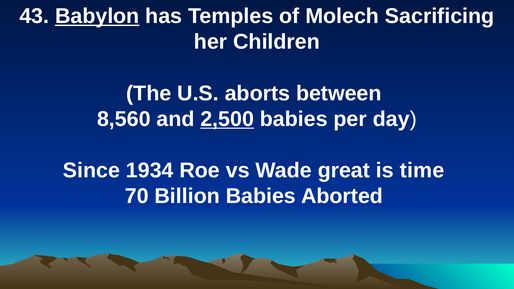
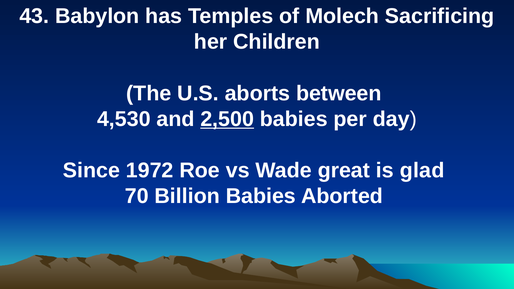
Babylon underline: present -> none (97, 16)
8,560: 8,560 -> 4,530 (124, 119)
1934: 1934 -> 1972 (150, 170)
time: time -> glad (422, 170)
